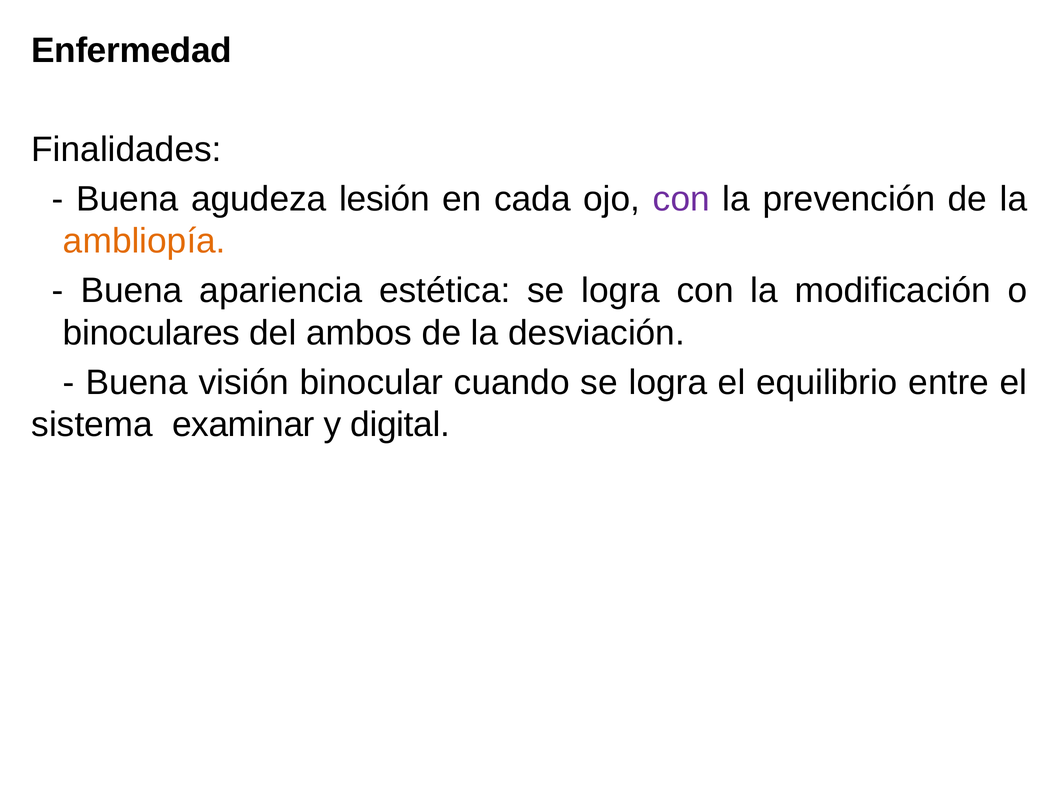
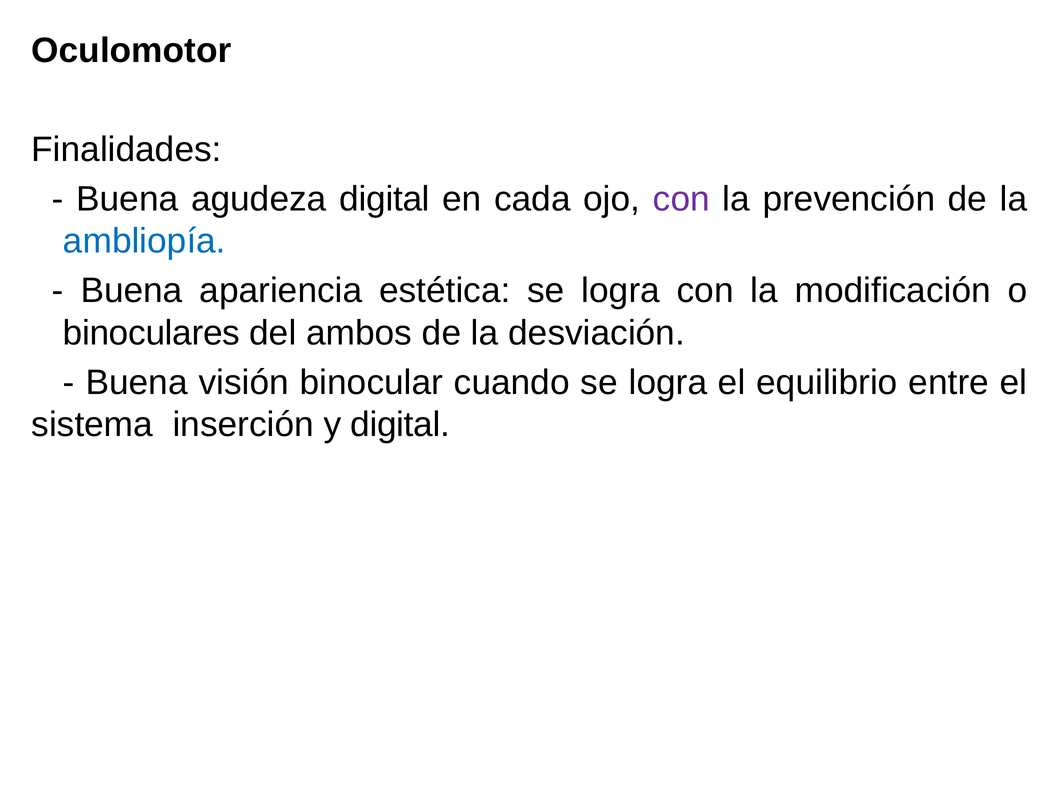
Enfermedad: Enfermedad -> Oculomotor (131, 51)
agudeza lesión: lesión -> digital (385, 199)
ambliopía colour: orange -> blue (144, 241)
examinar: examinar -> inserción (243, 425)
